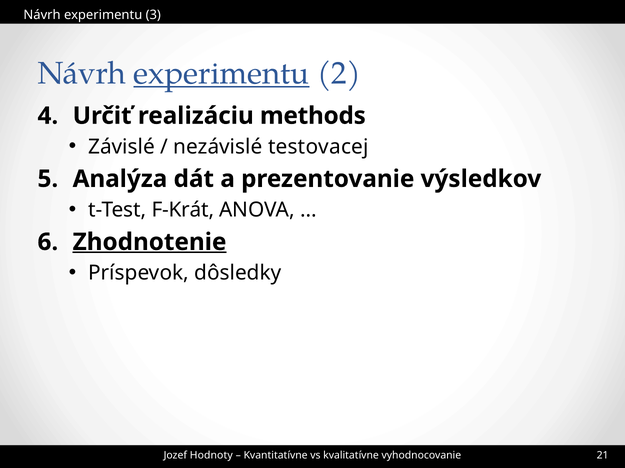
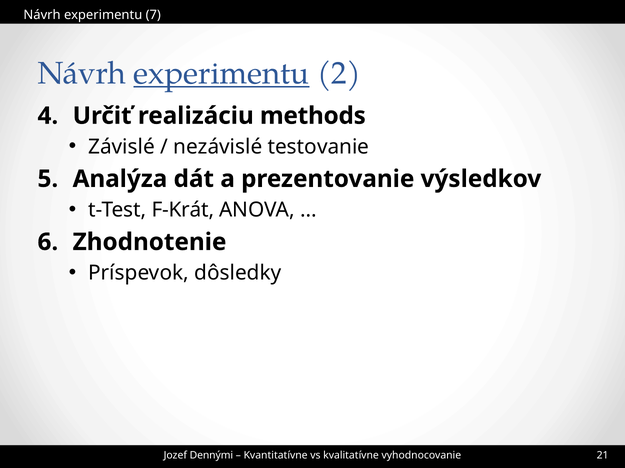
3: 3 -> 7 (153, 15)
testovacej: testovacej -> testovanie (318, 147)
Zhodnotenie underline: present -> none (150, 242)
Hodnoty: Hodnoty -> Dennými (211, 456)
